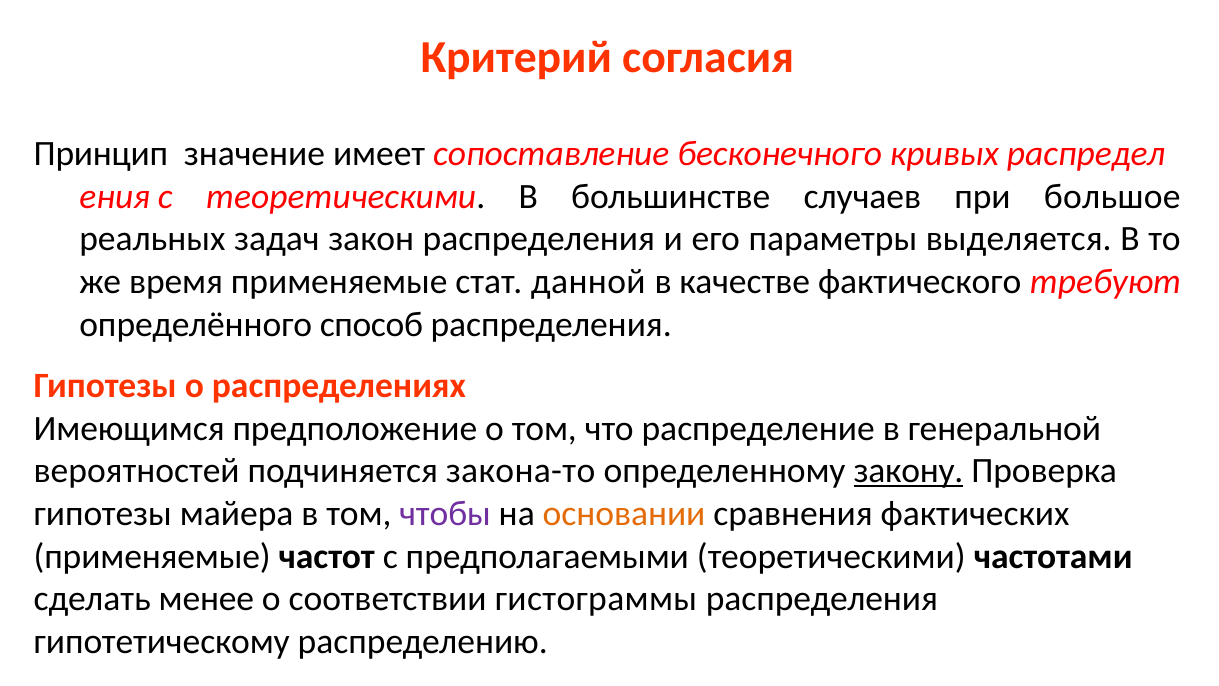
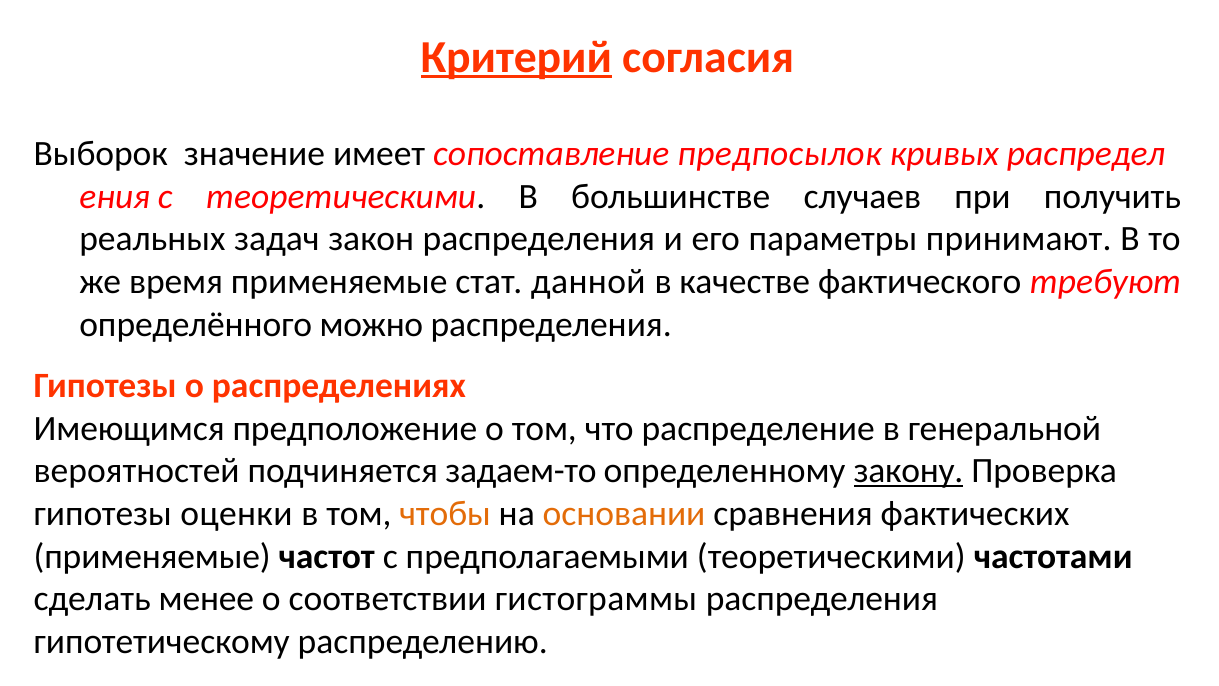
Критерий underline: none -> present (516, 57)
Принцип: Принцип -> Выборок (101, 154)
бесконечного: бесконечного -> предпосылок (779, 154)
большое: большое -> получить (1112, 196)
выделяется: выделяется -> принимают (1019, 239)
способ: способ -> можно (371, 324)
закона-то: закона-то -> задаем-то (521, 471)
майера: майера -> оценки (236, 514)
чтобы colour: purple -> orange (445, 514)
